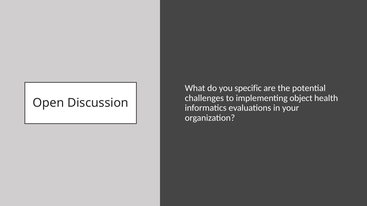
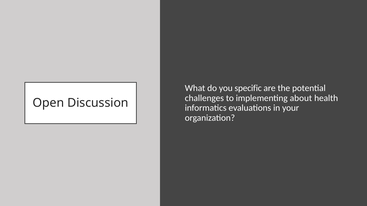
object: object -> about (301, 98)
